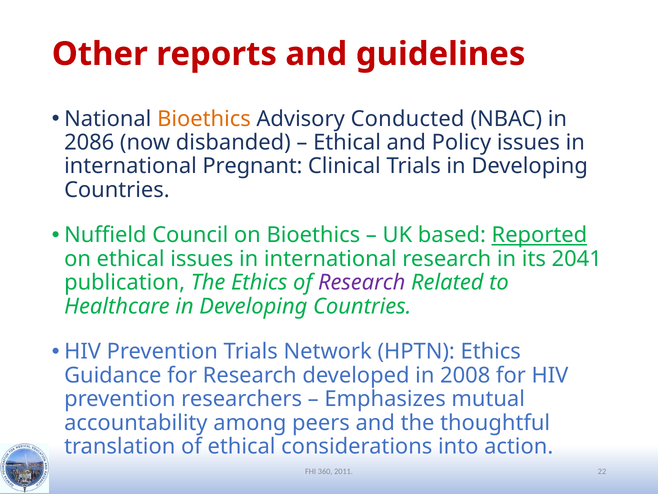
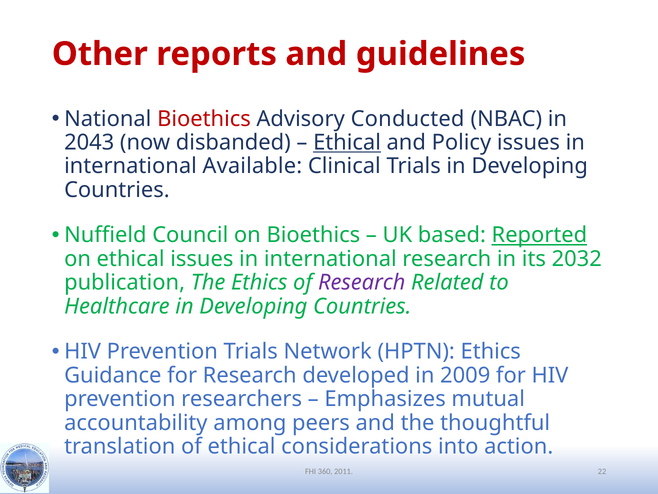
Bioethics colour: orange -> red (204, 119)
2086: 2086 -> 2043 (89, 142)
Ethical underline: none -> present (347, 142)
Pregnant: Pregnant -> Available (252, 166)
2041: 2041 -> 2032 (577, 259)
2008: 2008 -> 2009 (465, 375)
